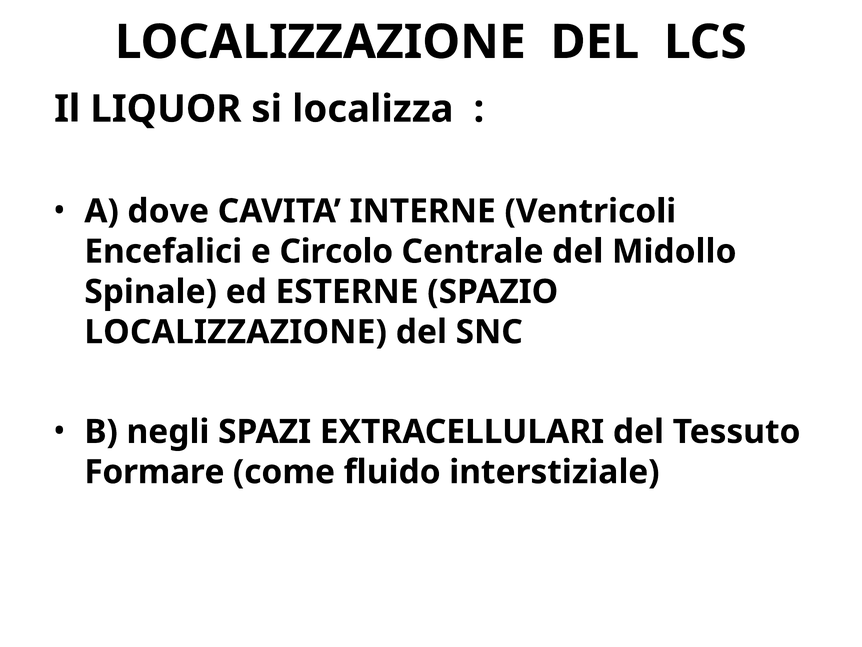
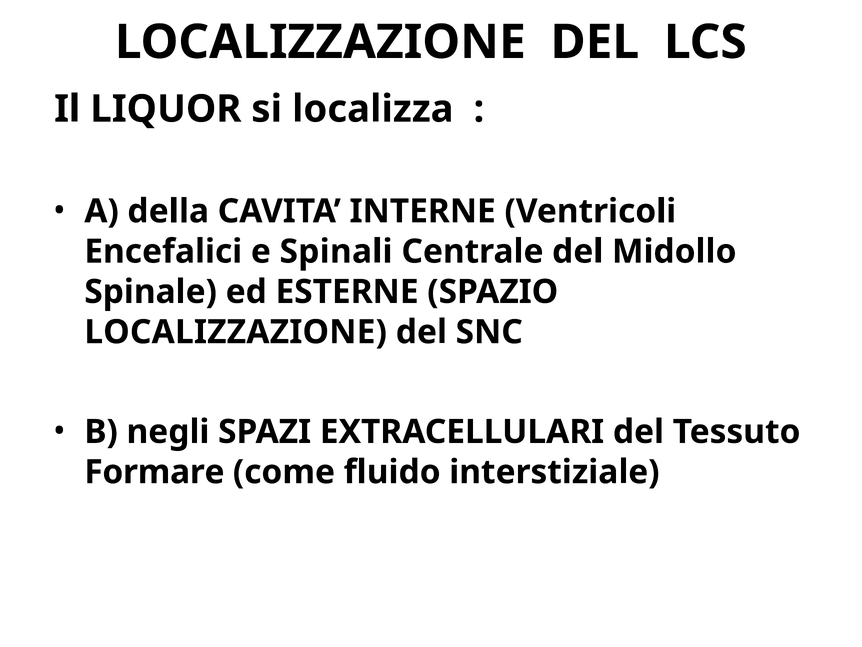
dove: dove -> della (168, 211)
Circolo: Circolo -> Spinali (336, 251)
